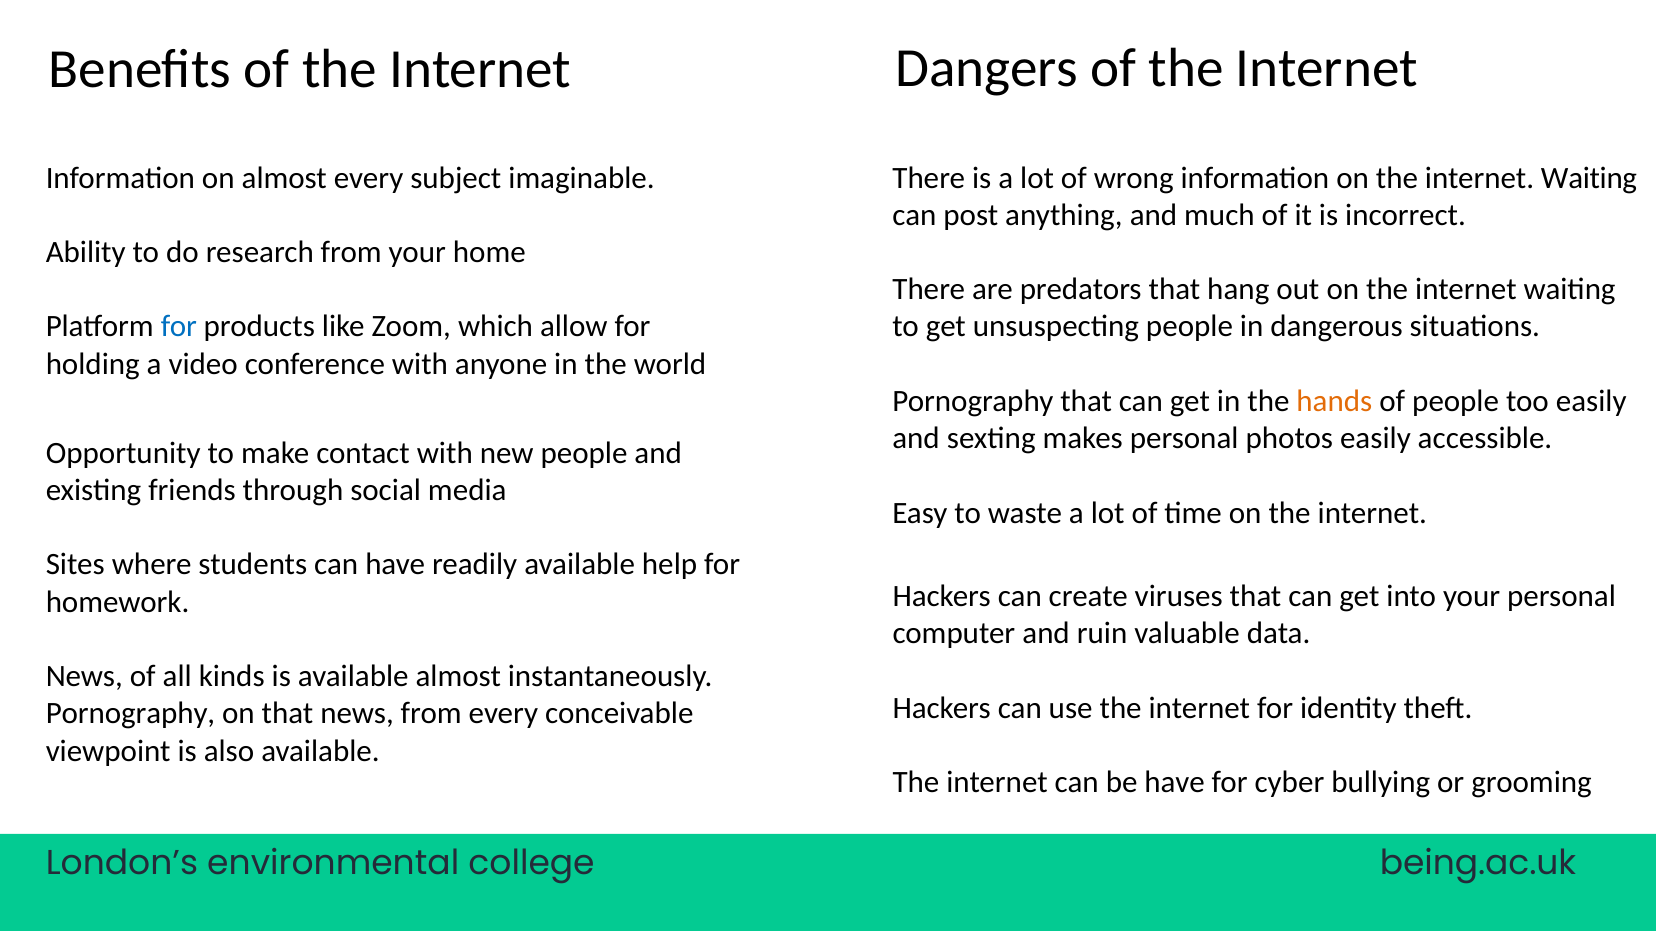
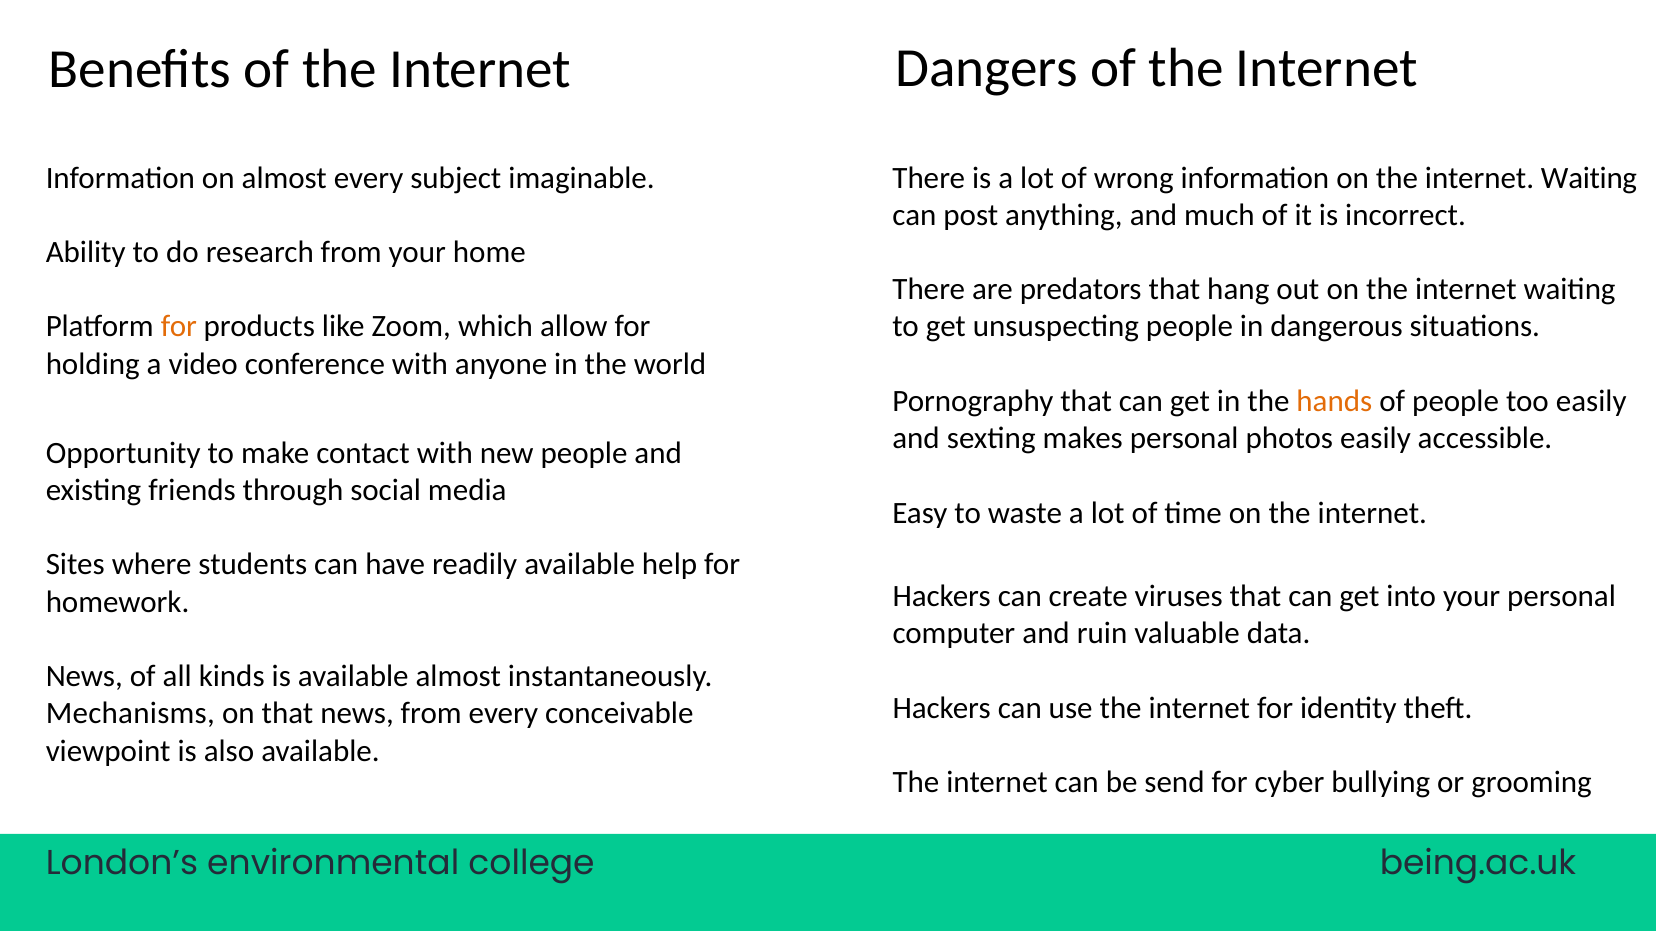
for colour: blue -> orange (179, 327)
Pornography: Pornography -> Mechanisms (130, 714)
be have: have -> send (1175, 783)
